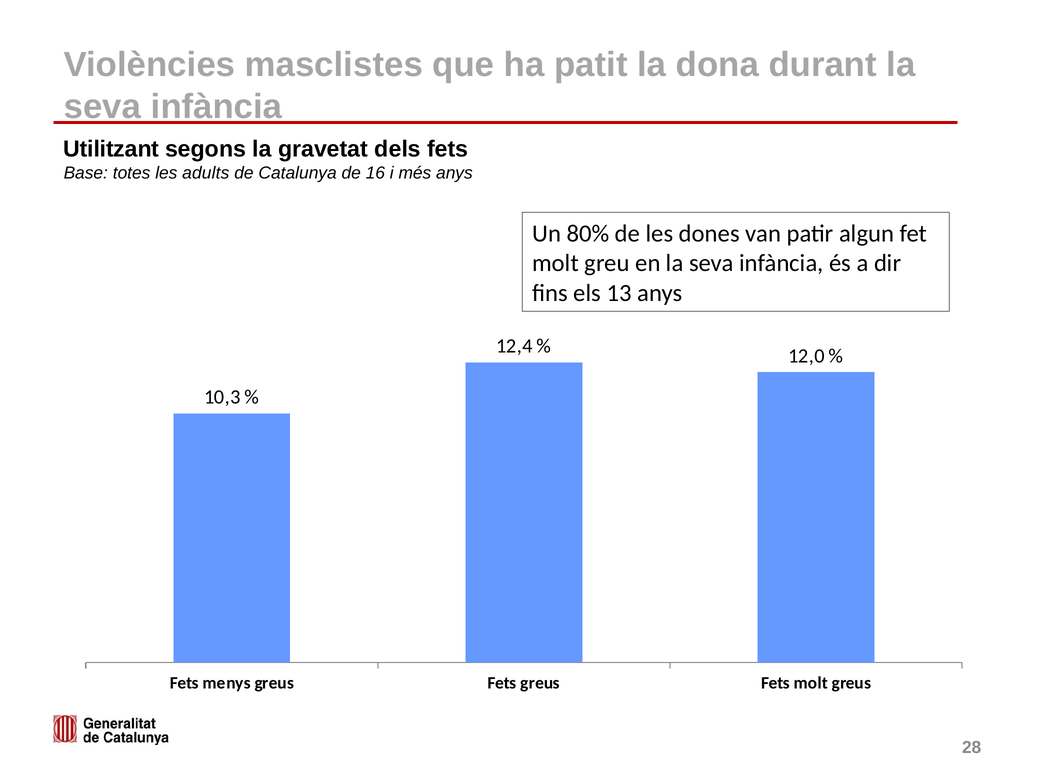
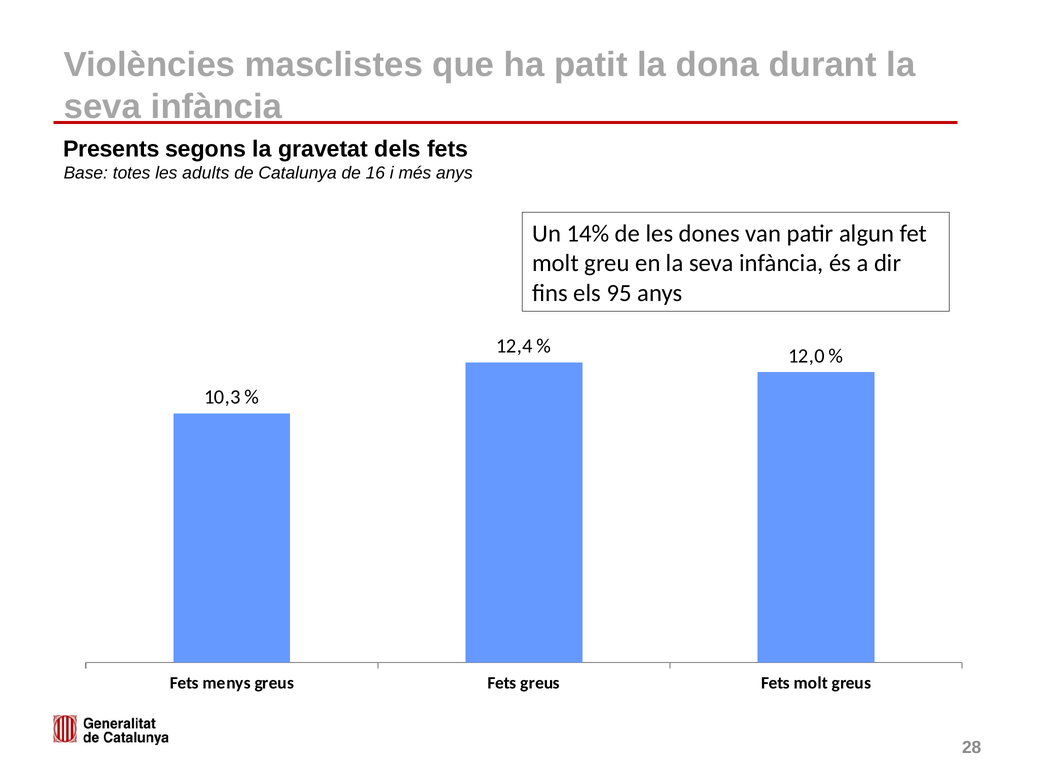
Utilitzant: Utilitzant -> Presents (111, 149)
80%: 80% -> 14% (588, 234)
13: 13 -> 95 (619, 293)
